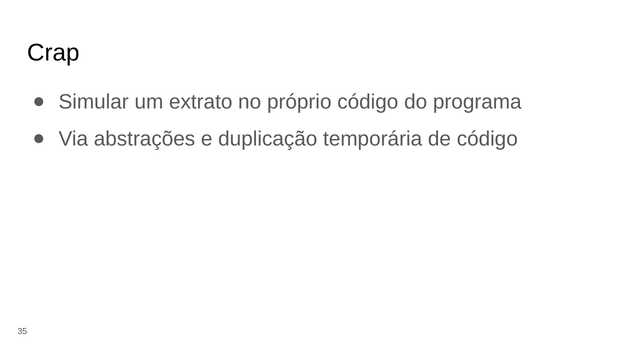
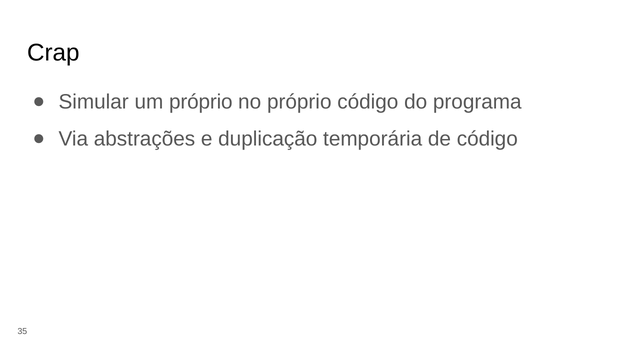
um extrato: extrato -> próprio (201, 102)
